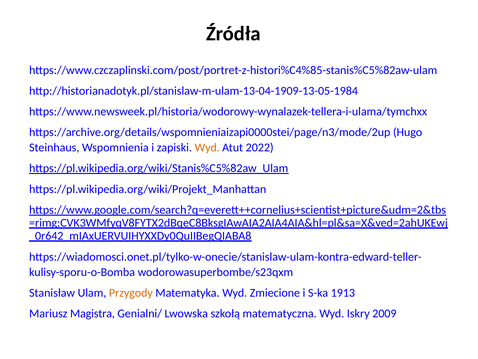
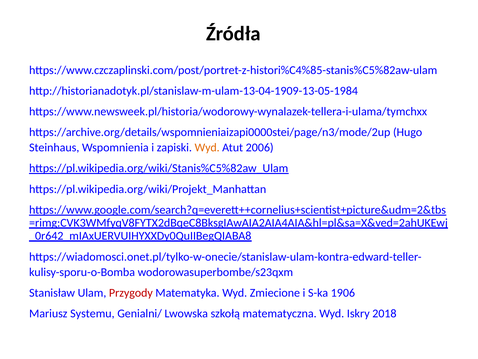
2022: 2022 -> 2006 (260, 147)
Przygody colour: orange -> red (131, 292)
1913: 1913 -> 1906 (343, 292)
Magistra: Magistra -> Systemu (92, 313)
2009: 2009 -> 2018 (384, 313)
